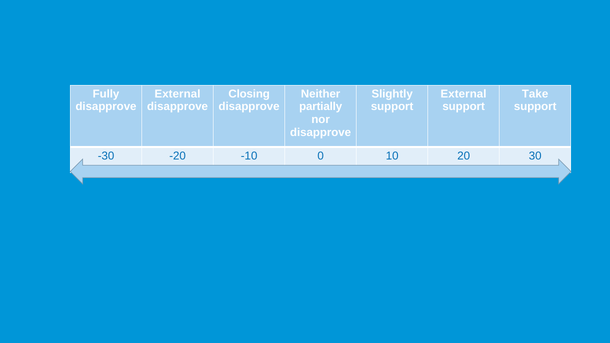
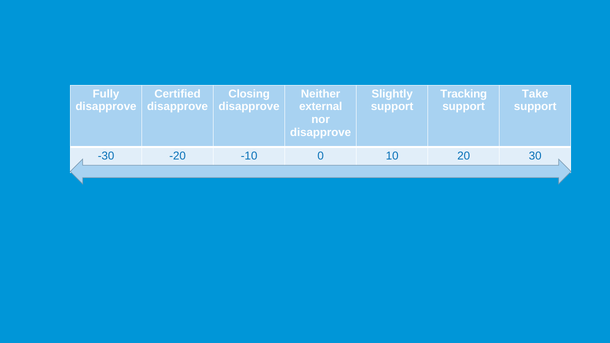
External: External -> Certified (178, 94)
External: External -> Tracking (464, 94)
partially: partially -> external (321, 107)
